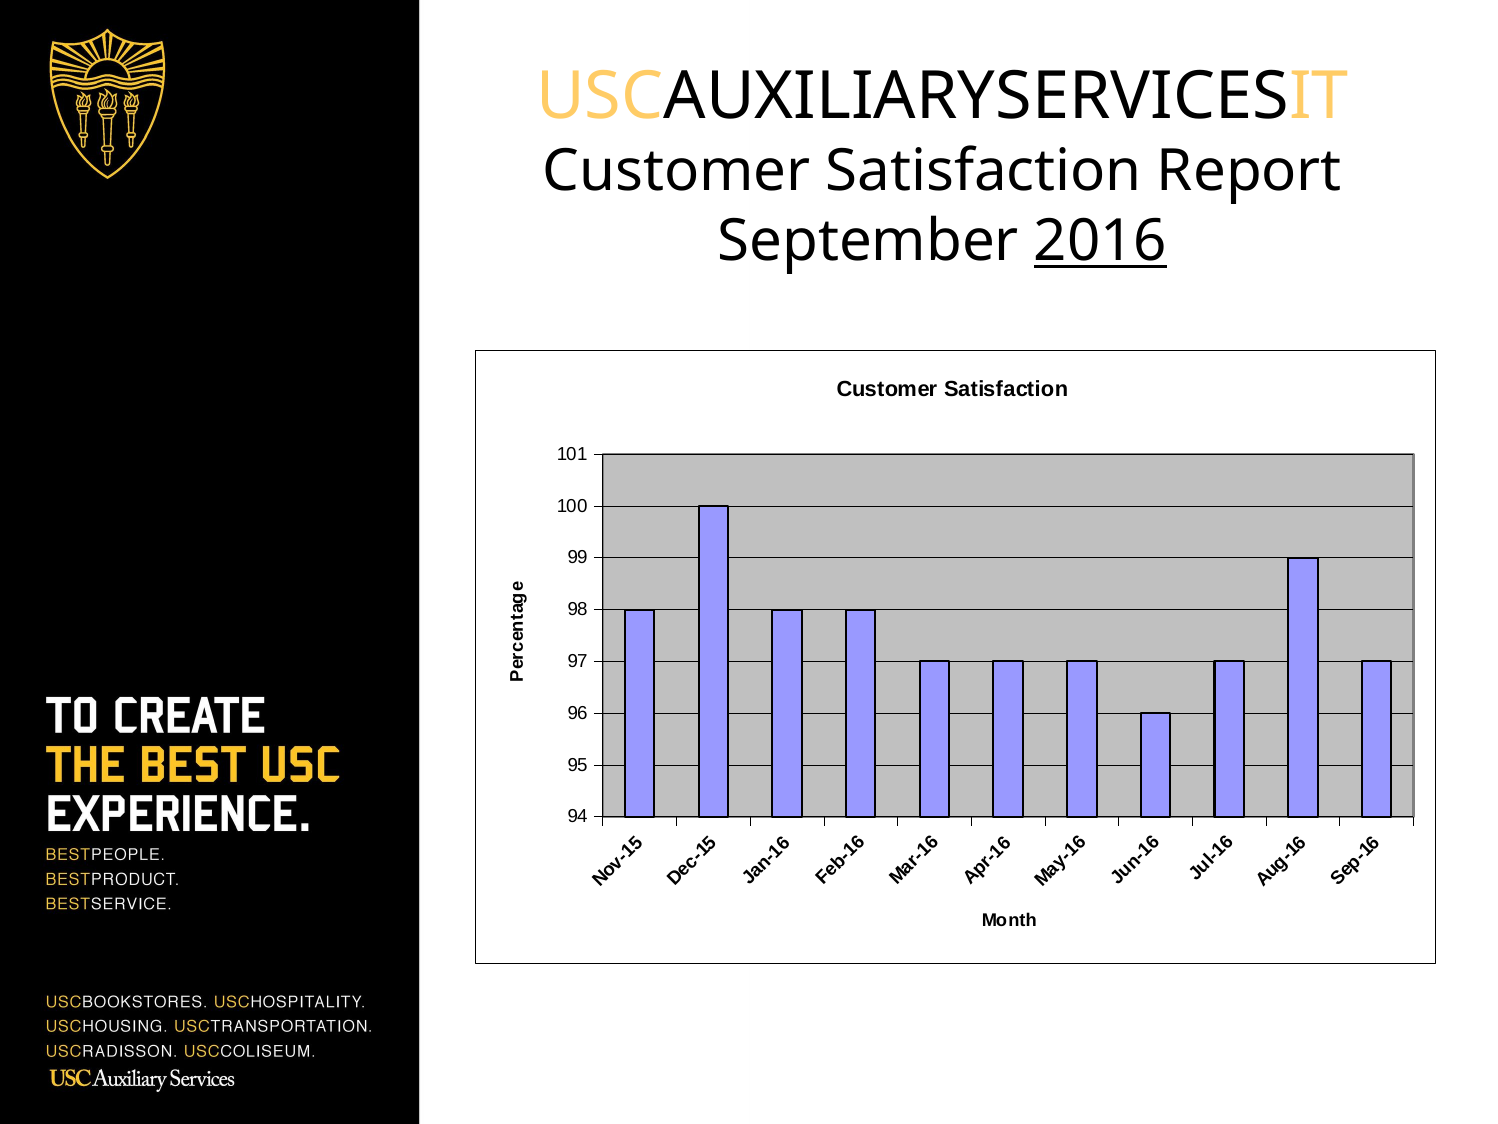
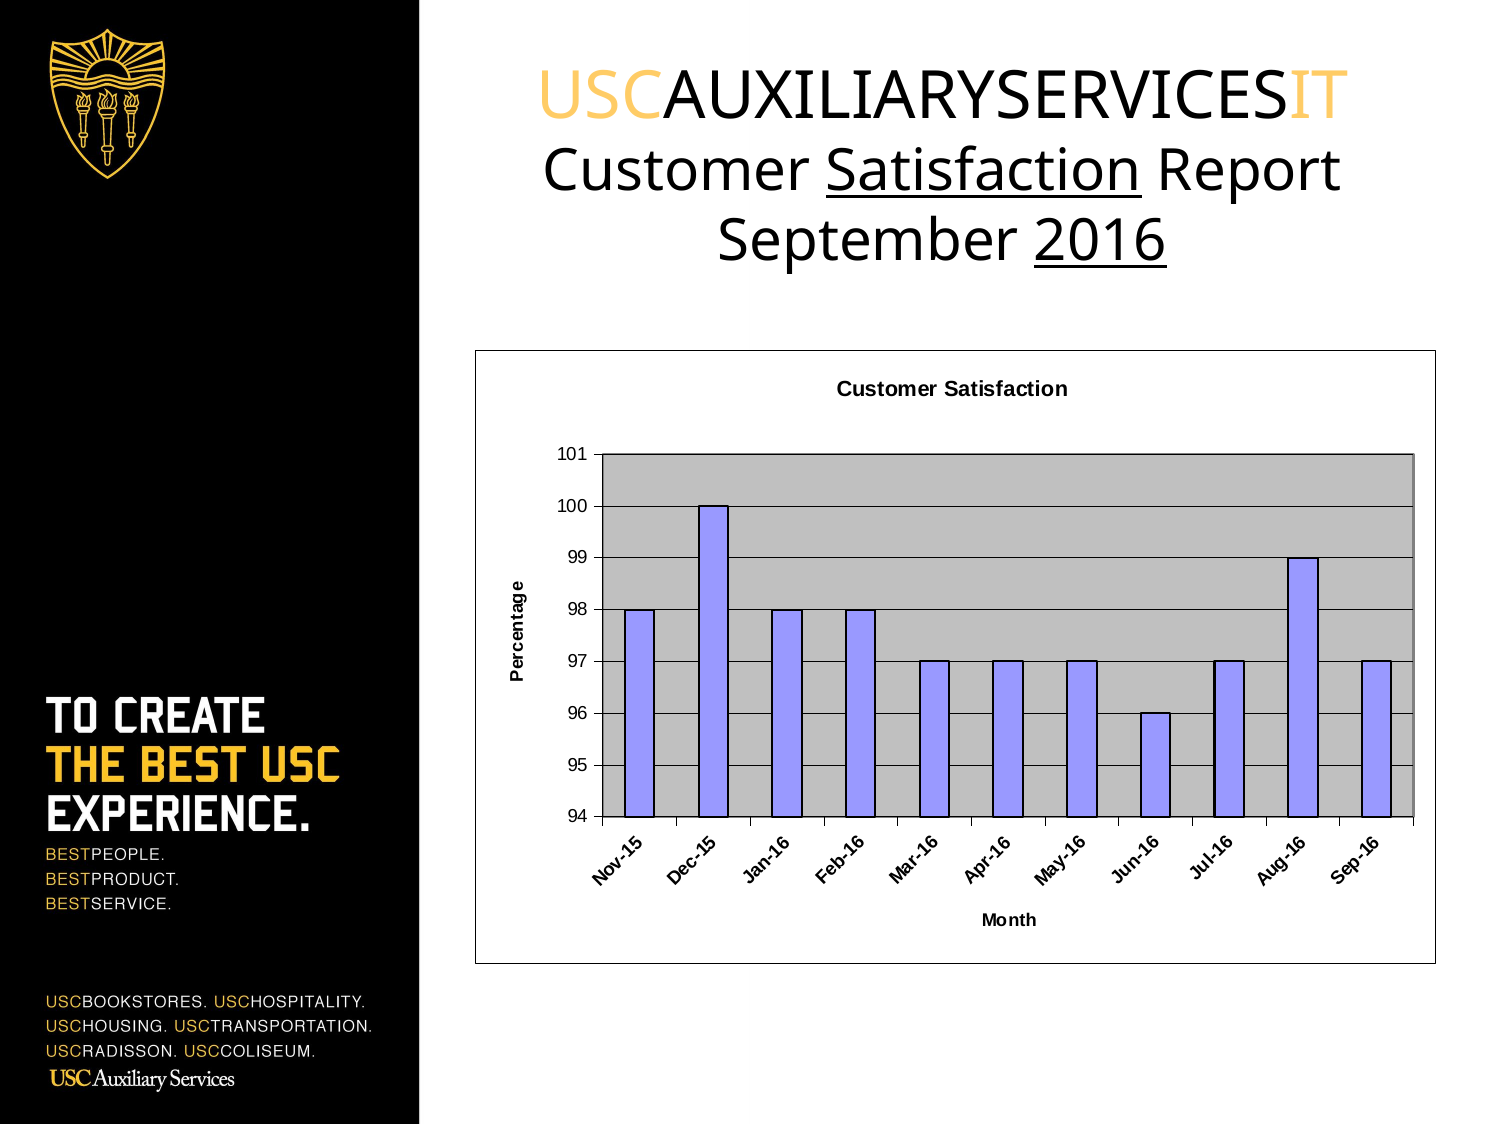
Satisfaction underline: none -> present (984, 171)
